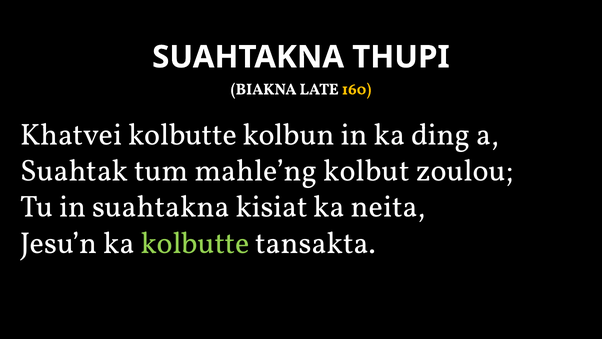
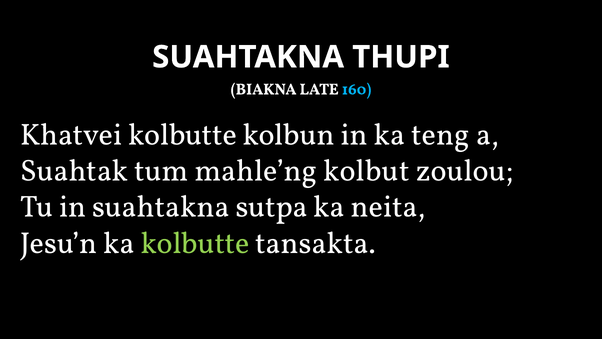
160 colour: yellow -> light blue (357, 89)
ding: ding -> teng (440, 134)
kisiat: kisiat -> sutpa (272, 207)
